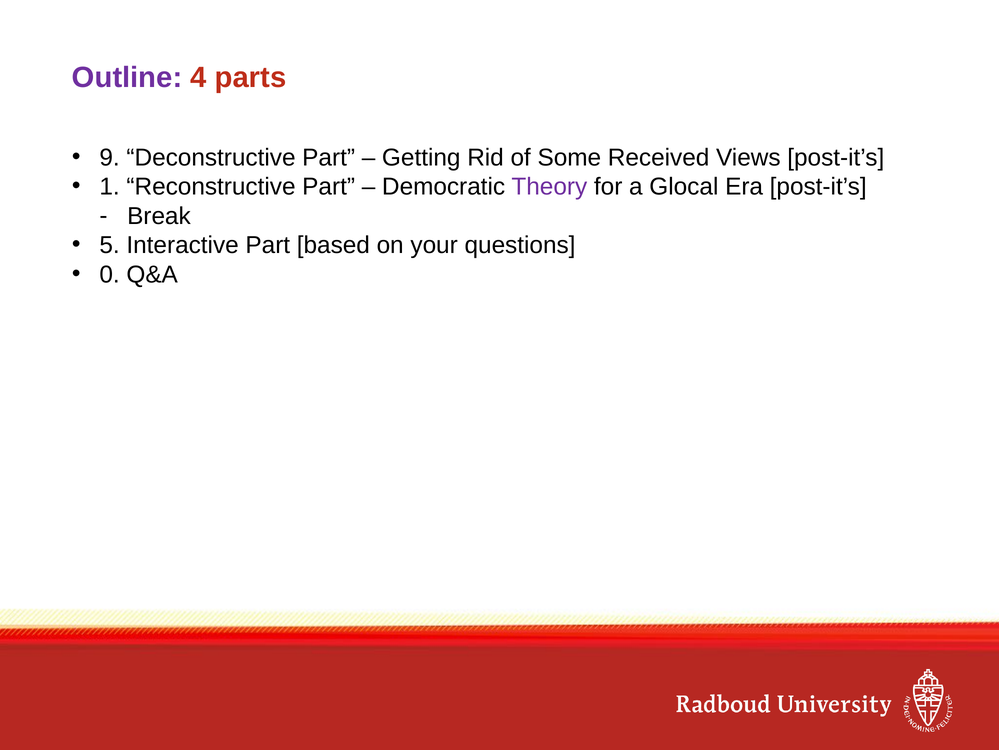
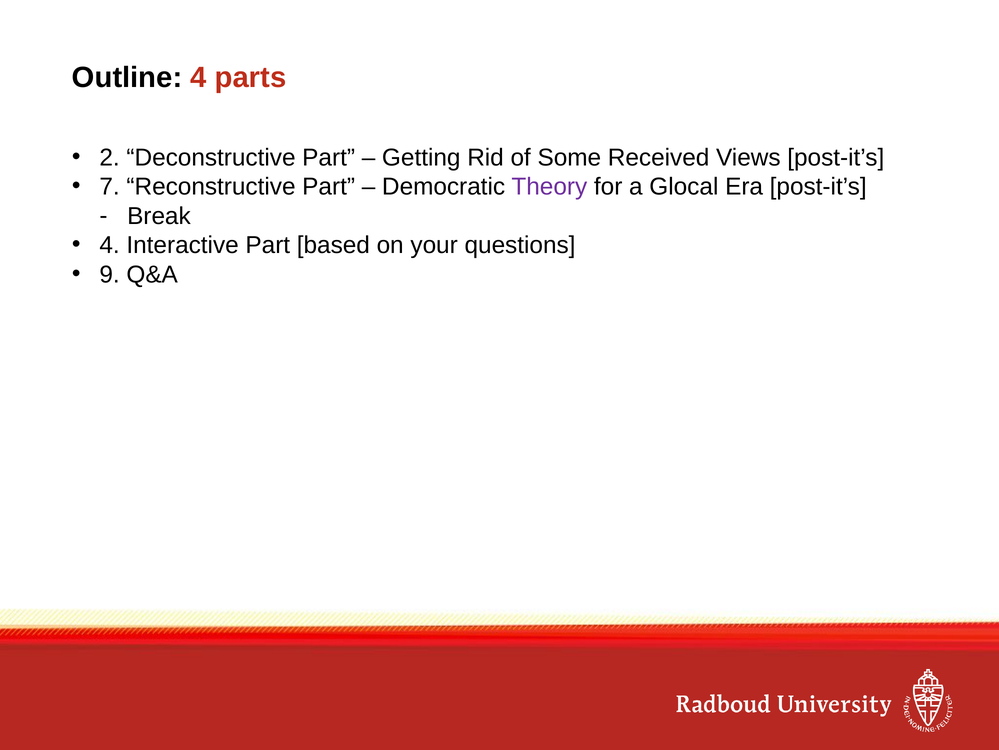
Outline colour: purple -> black (127, 78)
9: 9 -> 2 (110, 157)
1: 1 -> 7 (110, 187)
5: 5 -> 4 (110, 245)
0: 0 -> 9 (110, 274)
